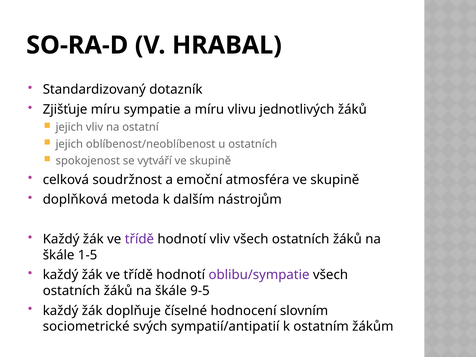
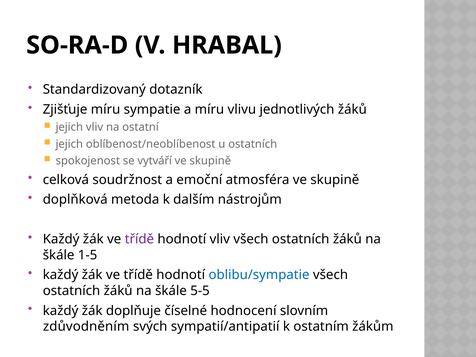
oblibu/sympatie colour: purple -> blue (259, 275)
9-5: 9-5 -> 5-5 (200, 291)
sociometrické: sociometrické -> zdůvodněním (86, 327)
